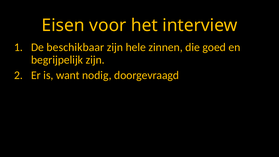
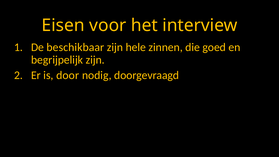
want: want -> door (68, 75)
